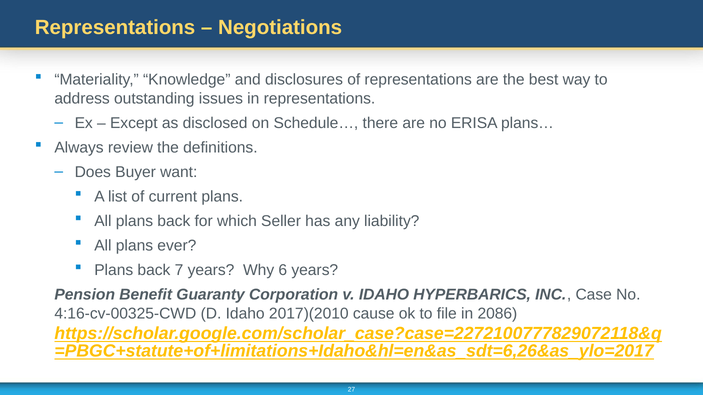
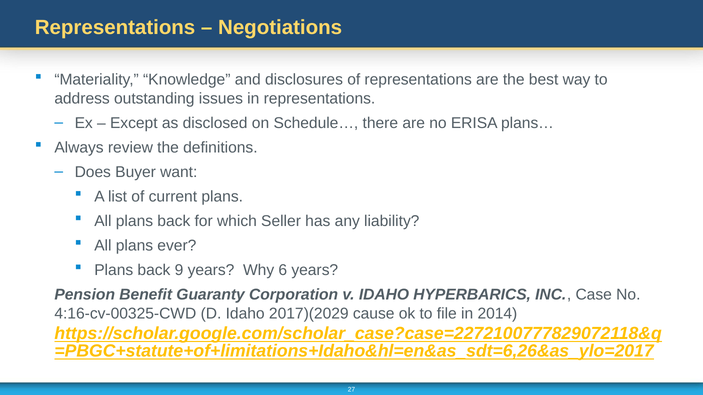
7: 7 -> 9 (179, 271)
2017)(2010: 2017)(2010 -> 2017)(2029 (309, 314)
2086: 2086 -> 2014 (497, 314)
